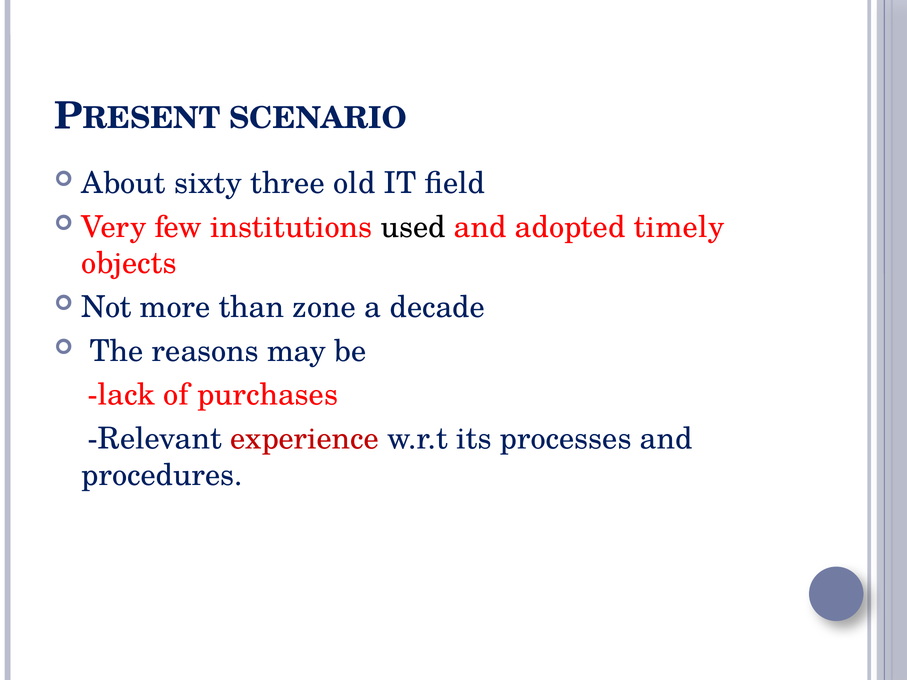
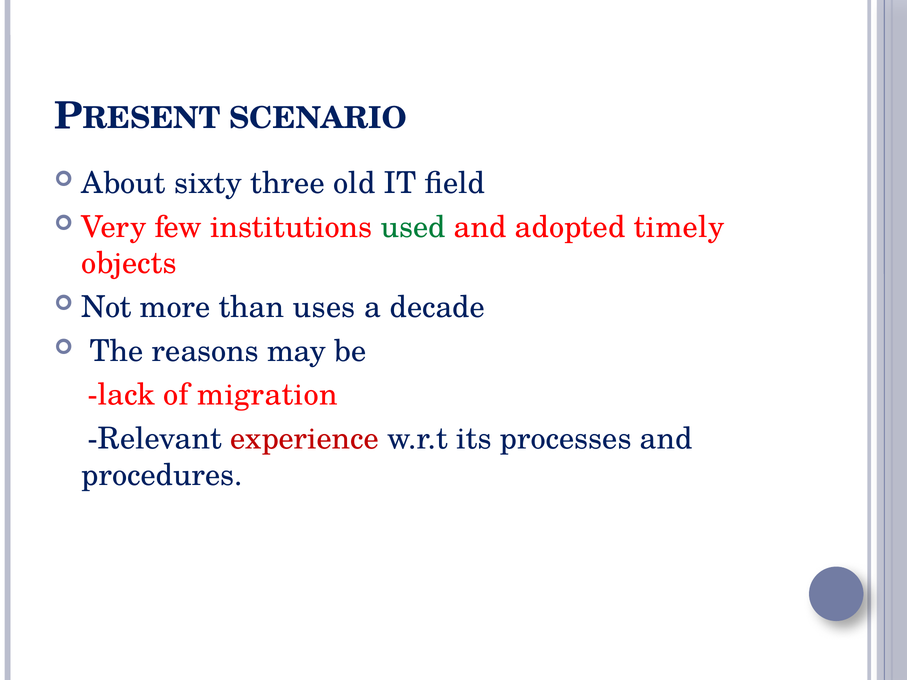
used colour: black -> green (413, 227)
zone: zone -> uses (324, 307)
purchases: purchases -> migration (267, 395)
